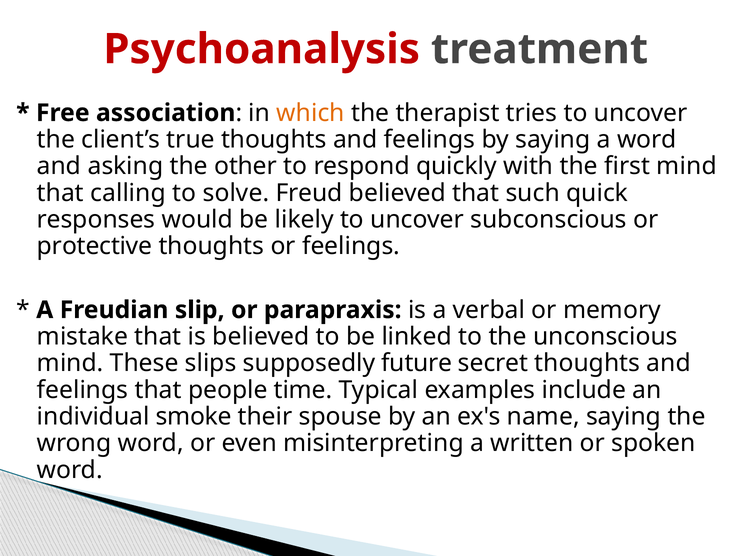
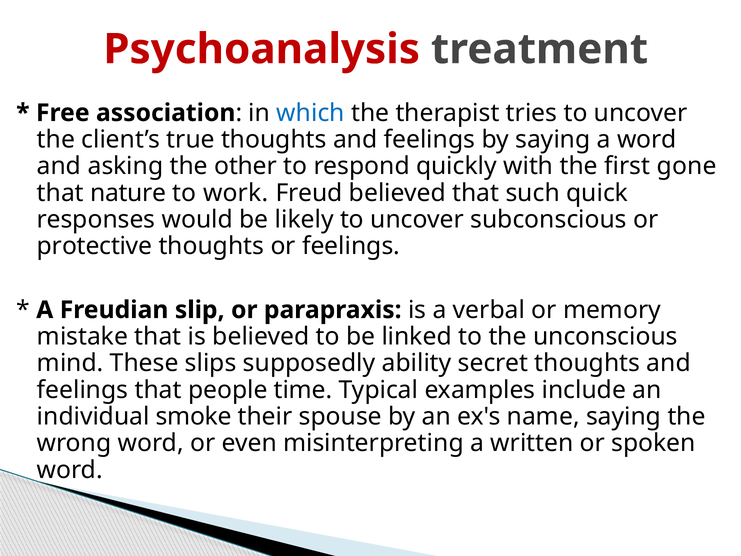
which colour: orange -> blue (311, 113)
first mind: mind -> gone (687, 166)
calling: calling -> nature (128, 193)
solve: solve -> work (236, 193)
future: future -> ability (417, 363)
